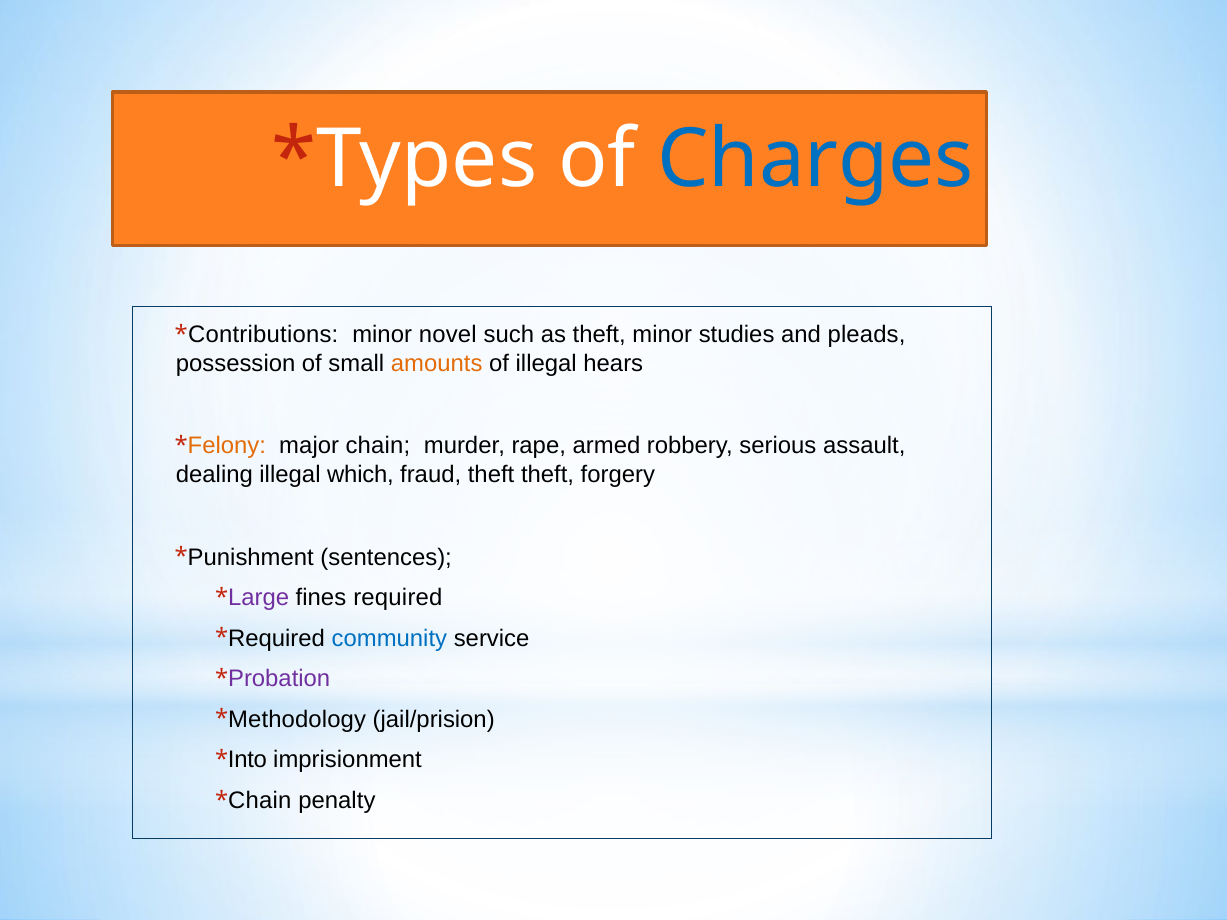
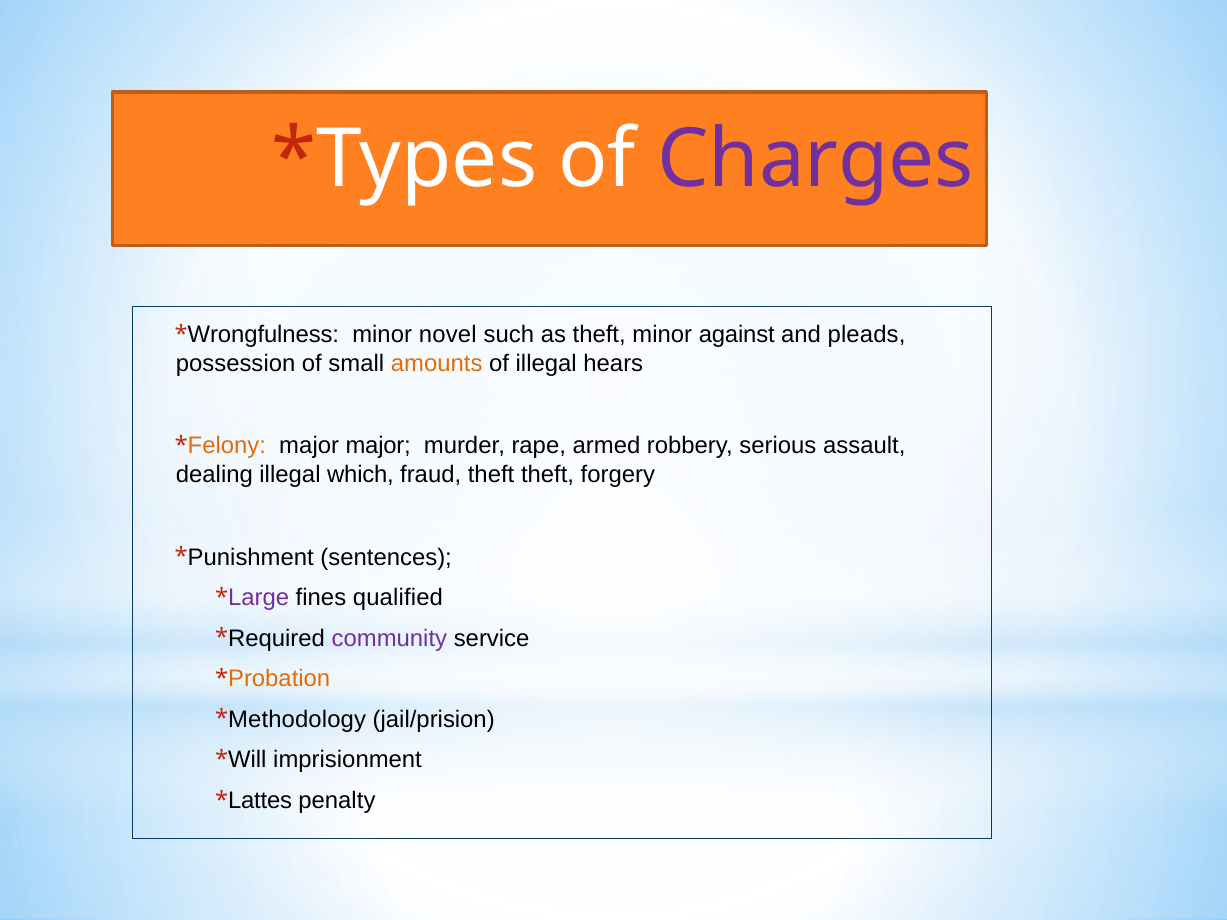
Charges colour: blue -> purple (816, 159)
Contributions: Contributions -> Wrongfulness (263, 335)
studies: studies -> against (737, 335)
major chain: chain -> major (378, 446)
fines required: required -> qualified (398, 598)
community colour: blue -> purple (389, 638)
Probation colour: purple -> orange (279, 679)
Into: Into -> Will (247, 760)
Chain: Chain -> Lattes (260, 801)
